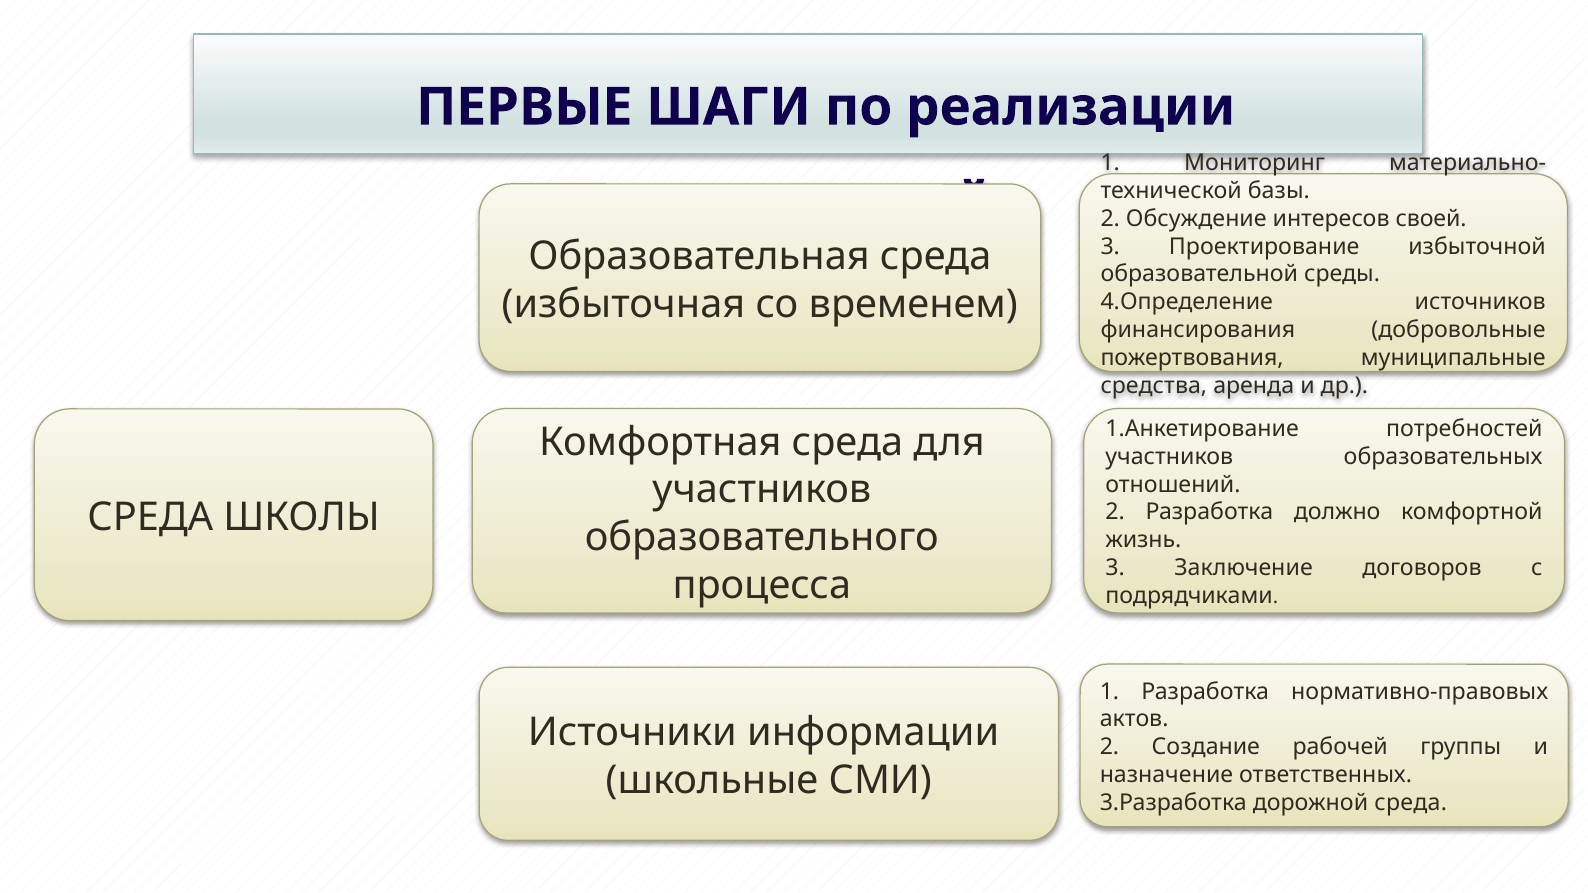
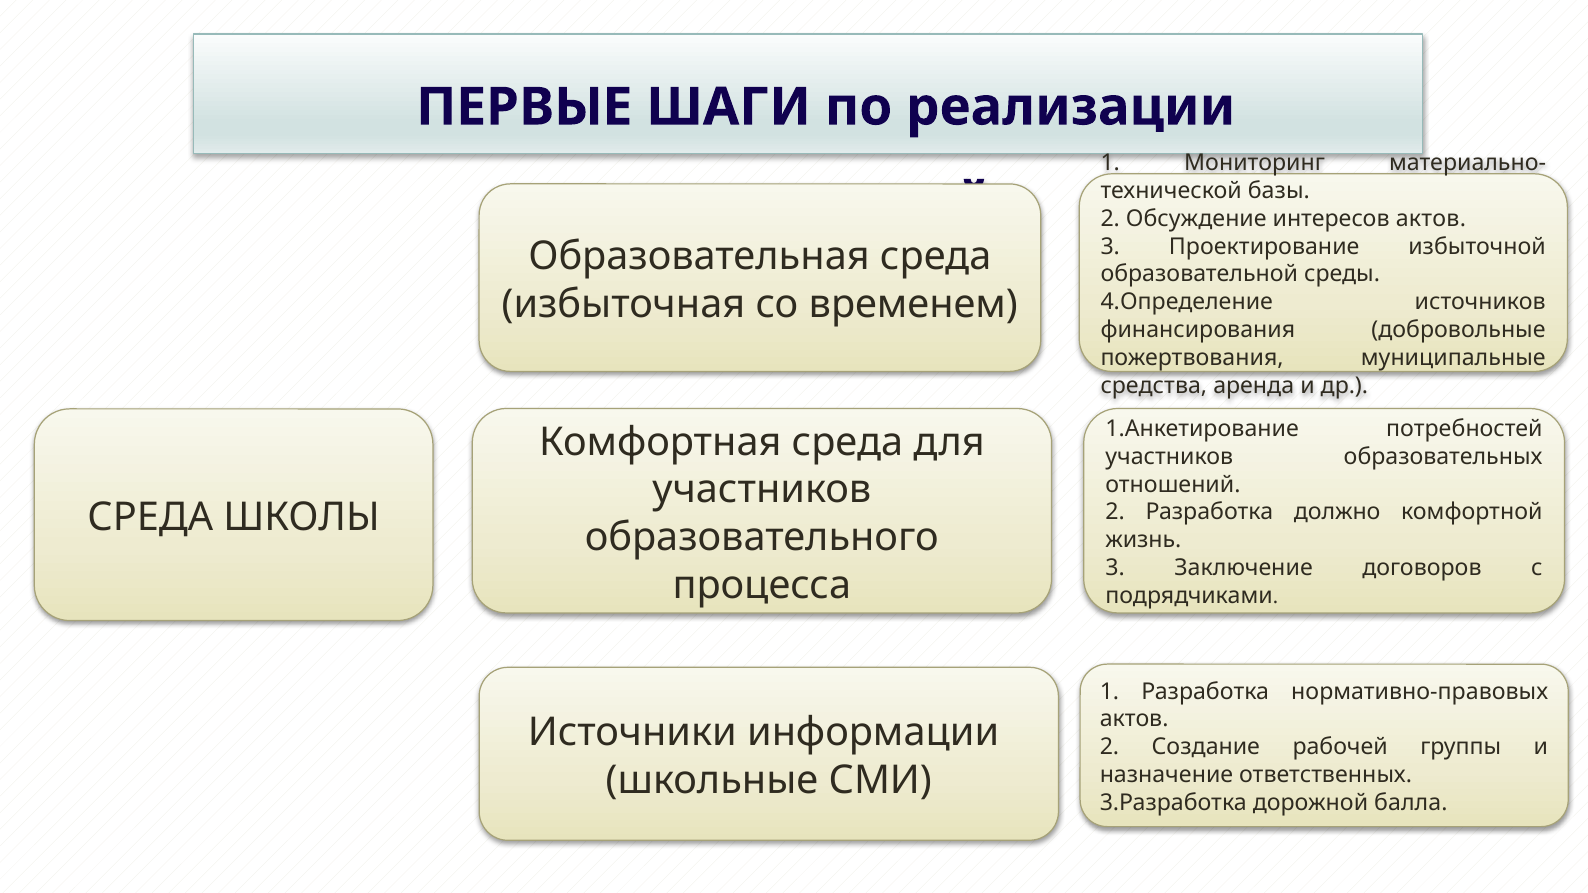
интересов своей: своей -> актов (1431, 219)
дорожной среда: среда -> балла (1411, 803)
